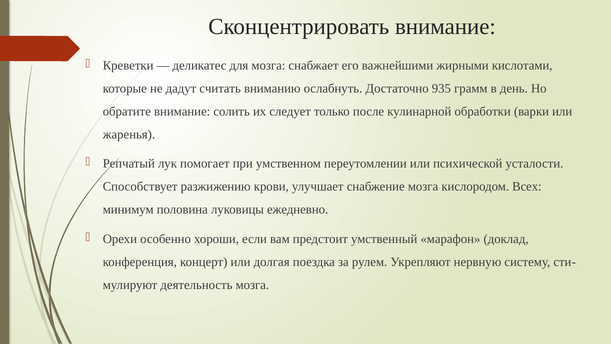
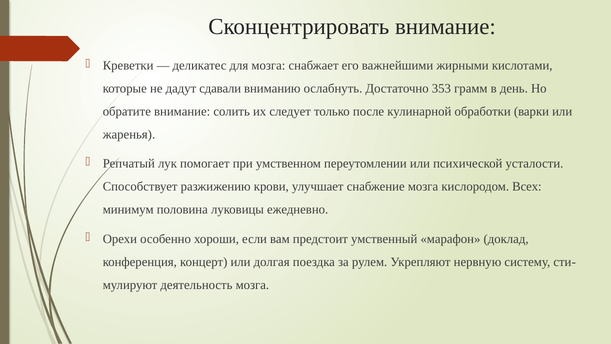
считать: считать -> сдавали (220, 88)
935: 935 -> 353 (441, 88)
